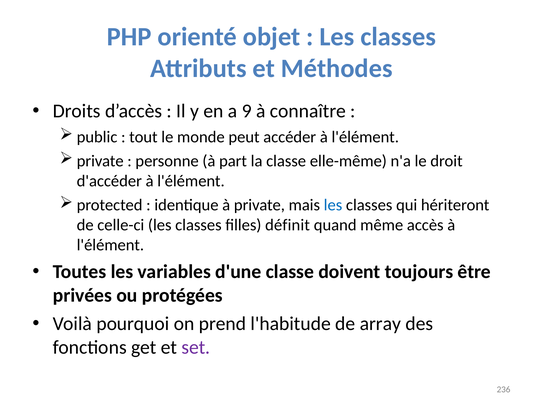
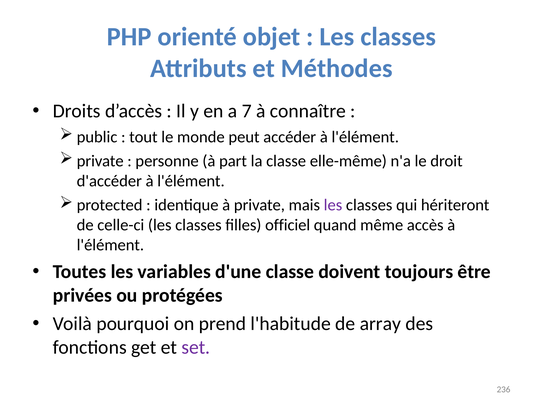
9: 9 -> 7 (247, 111)
les colour: blue -> purple (333, 205)
définit: définit -> officiel (288, 225)
